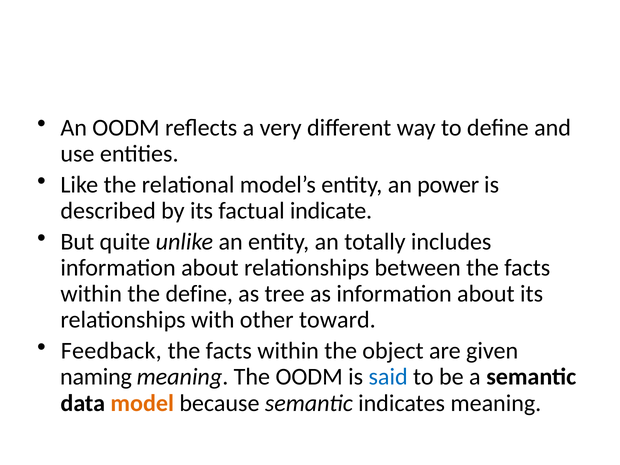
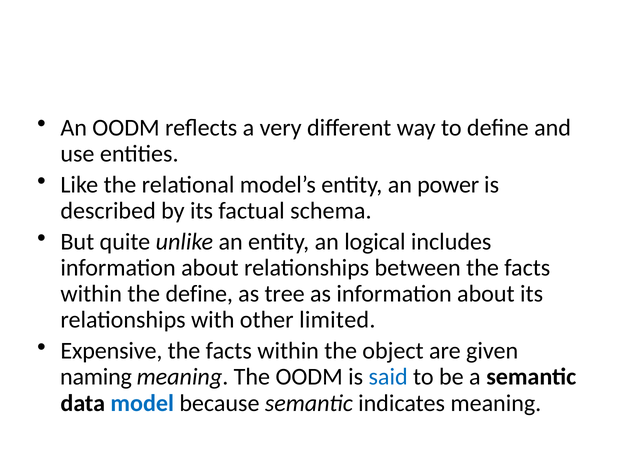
indicate: indicate -> schema (331, 211)
totally: totally -> logical (375, 242)
toward: toward -> limited (337, 320)
Feedback: Feedback -> Expensive (111, 351)
model colour: orange -> blue (142, 403)
